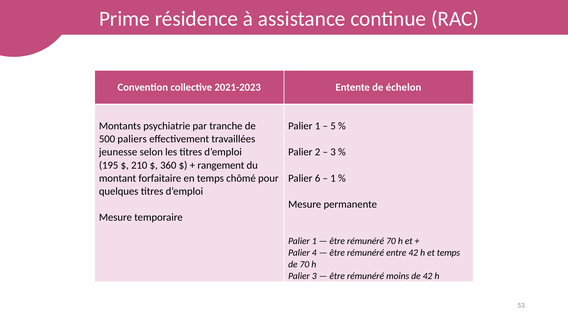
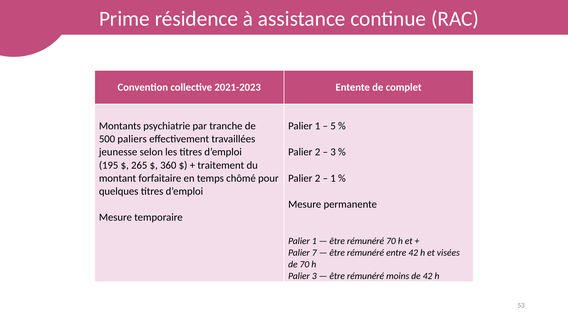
échelon: échelon -> complet (404, 87)
210: 210 -> 265 (139, 165)
rangement: rangement -> traitement (221, 165)
6: 6 -> 2 (318, 178)
4: 4 -> 7 (314, 252)
et temps: temps -> visées (448, 252)
